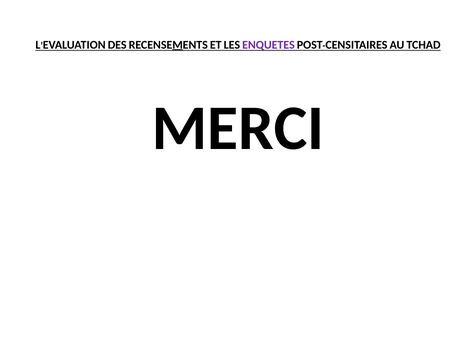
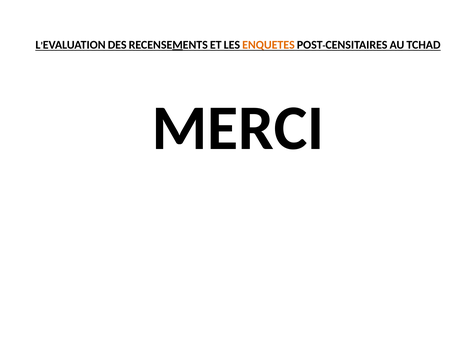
ENQUETES colour: purple -> orange (268, 45)
